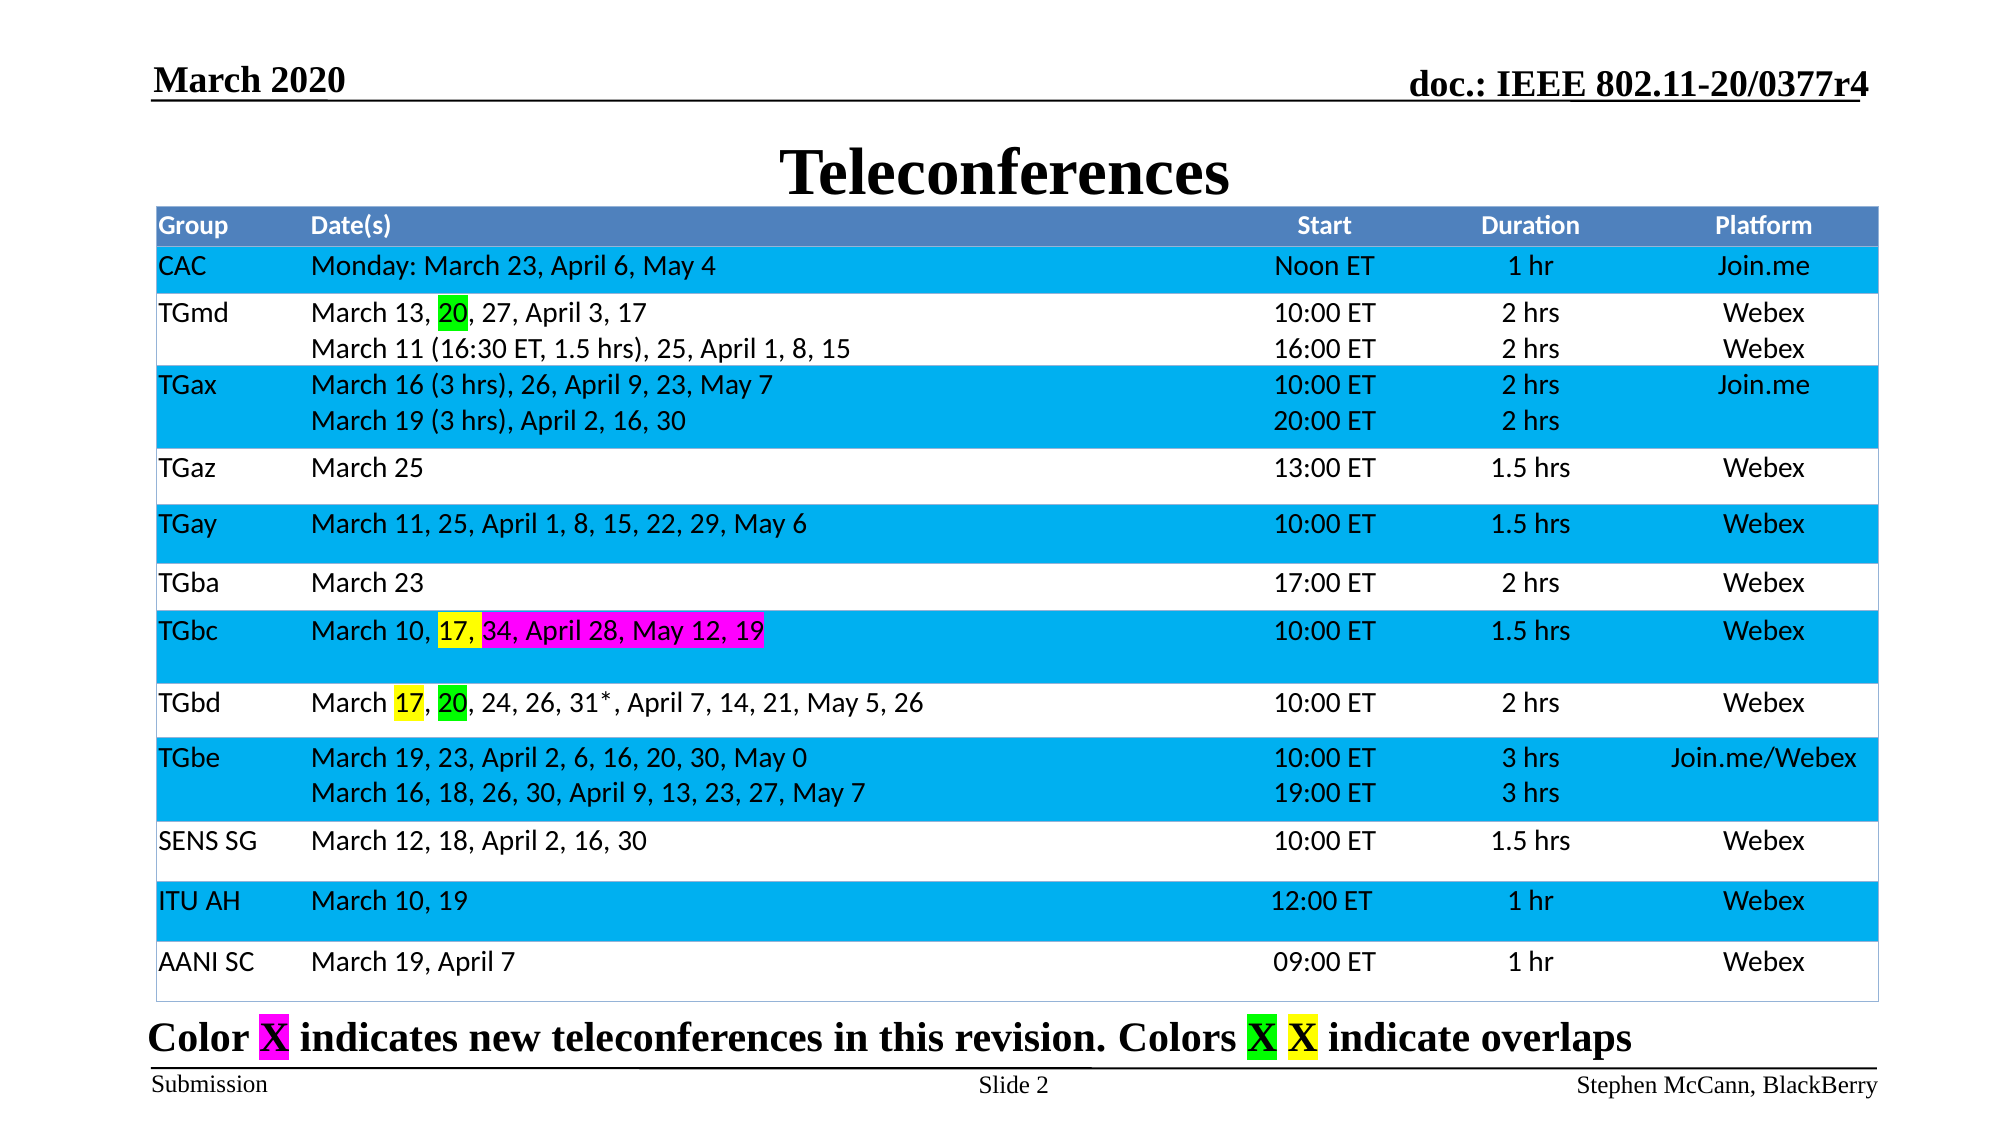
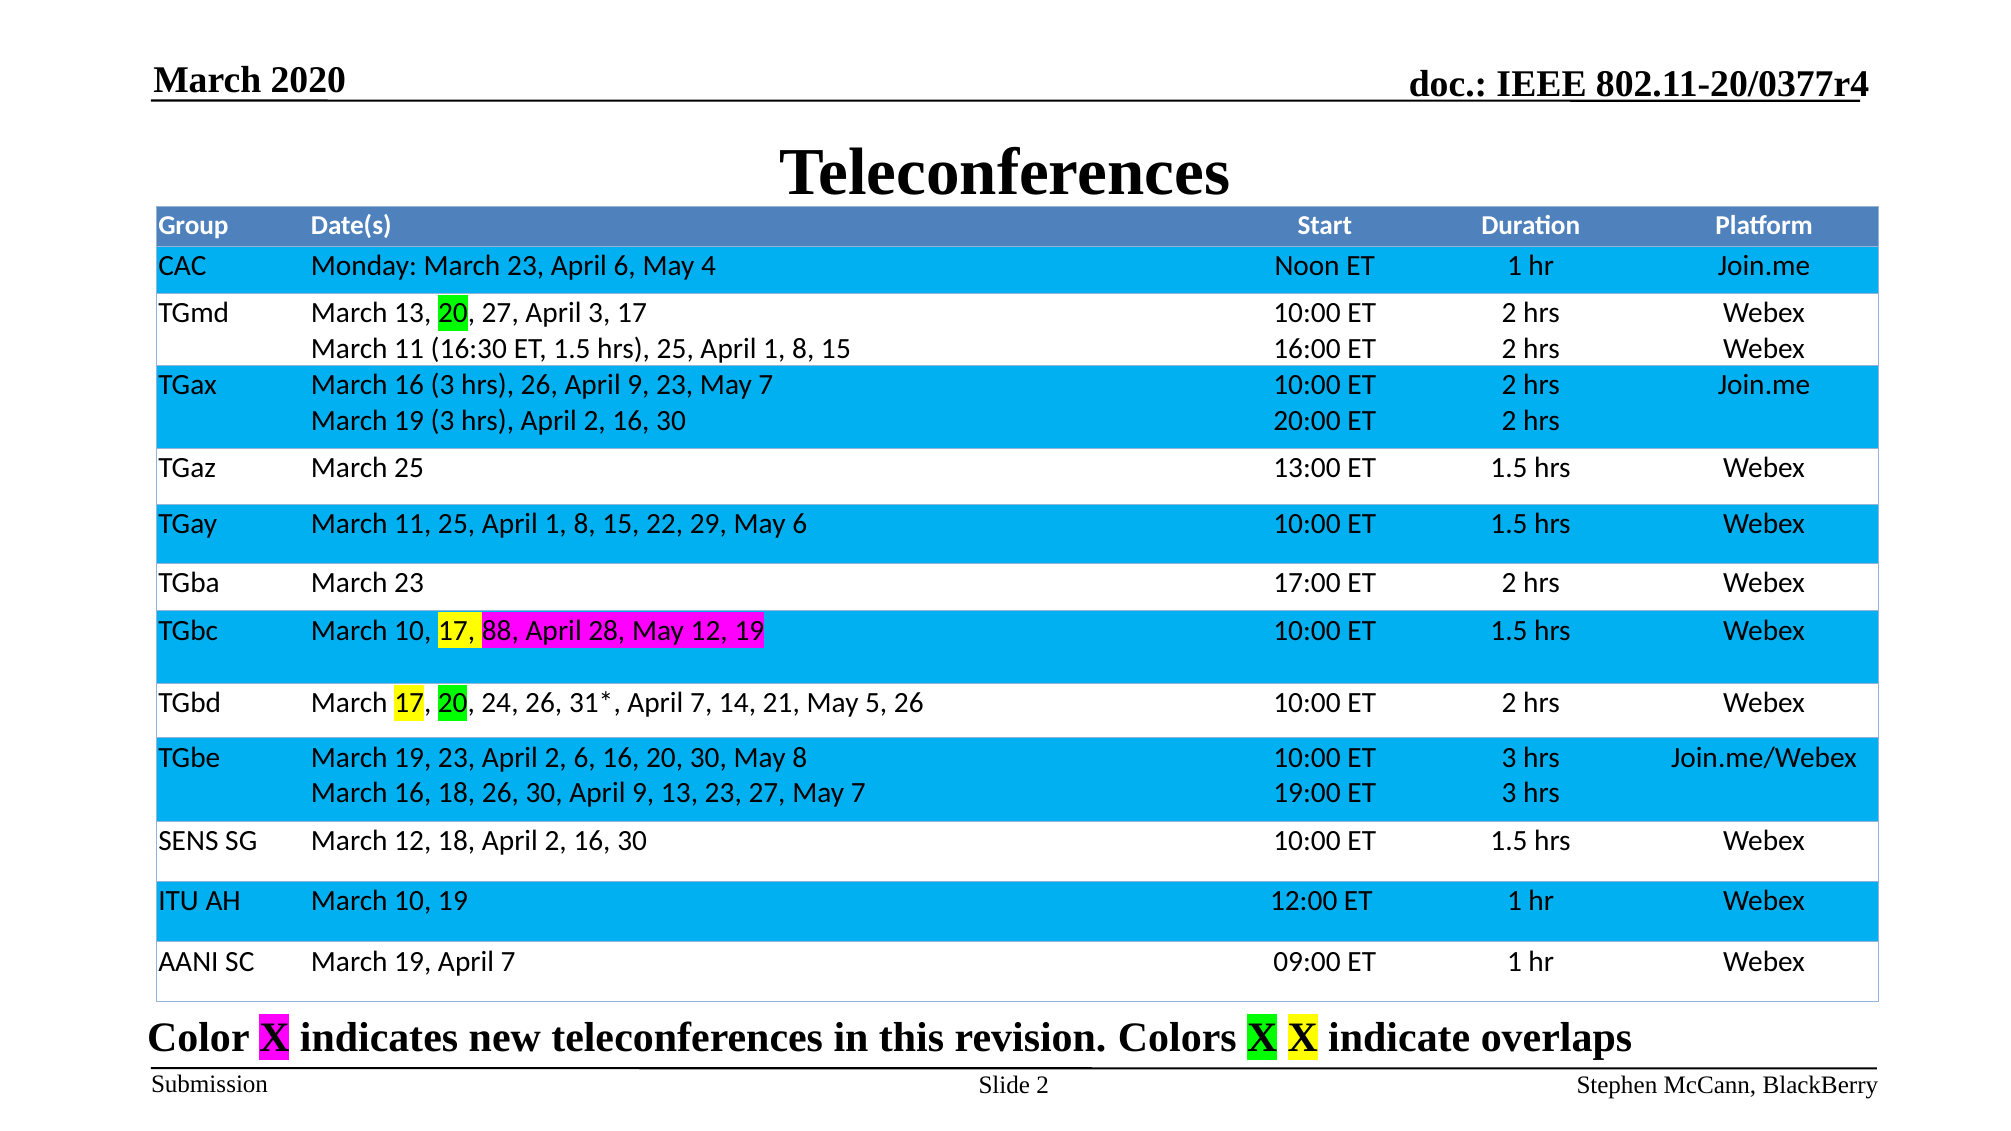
34: 34 -> 88 (500, 631)
May 0: 0 -> 8 (800, 758)
